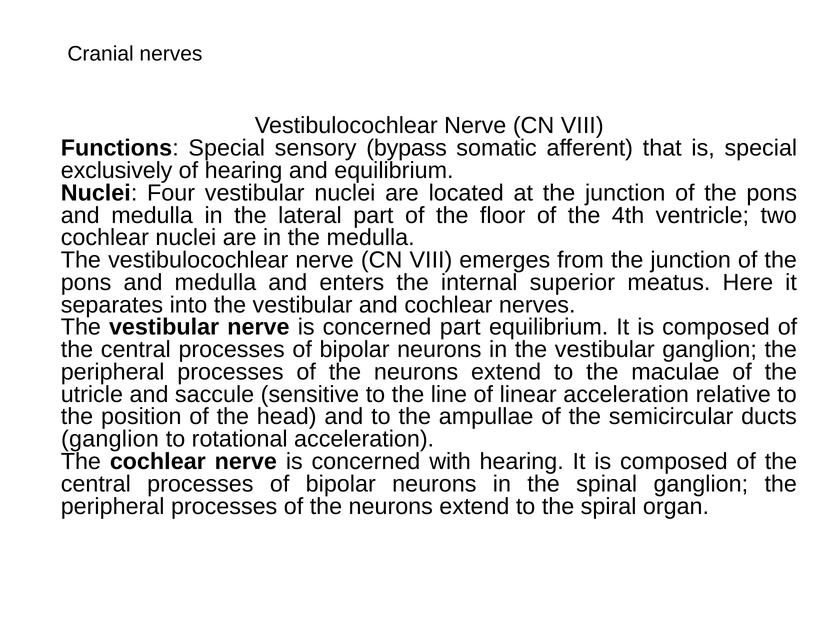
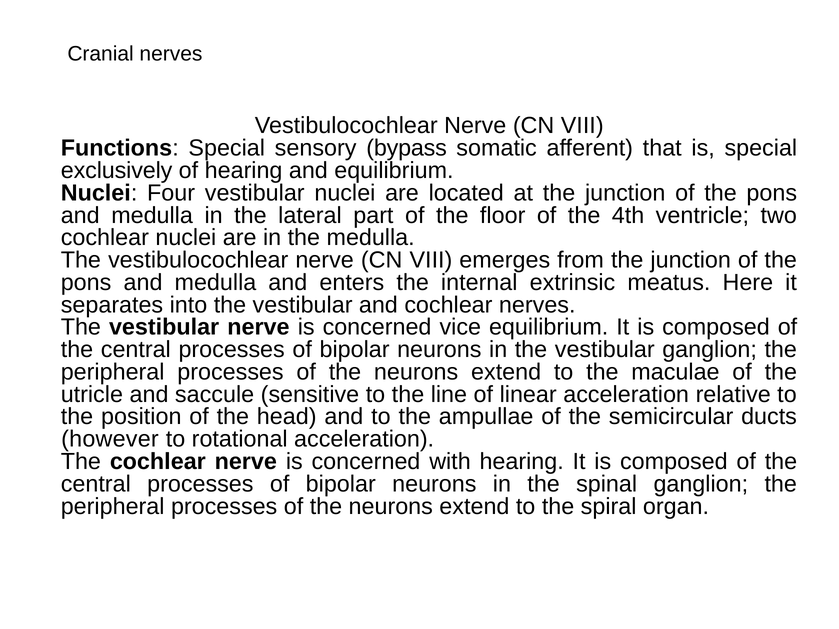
superior: superior -> extrinsic (572, 283)
concerned part: part -> vice (460, 327)
ganglion: ganglion -> however (110, 439)
